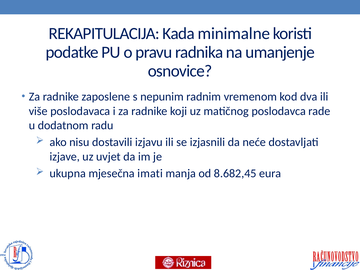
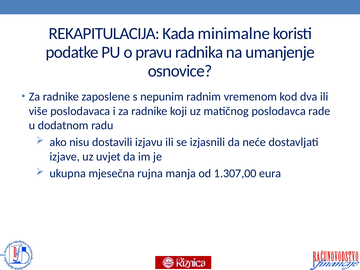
imati: imati -> rujna (150, 173)
8.682,45: 8.682,45 -> 1.307,00 (235, 173)
